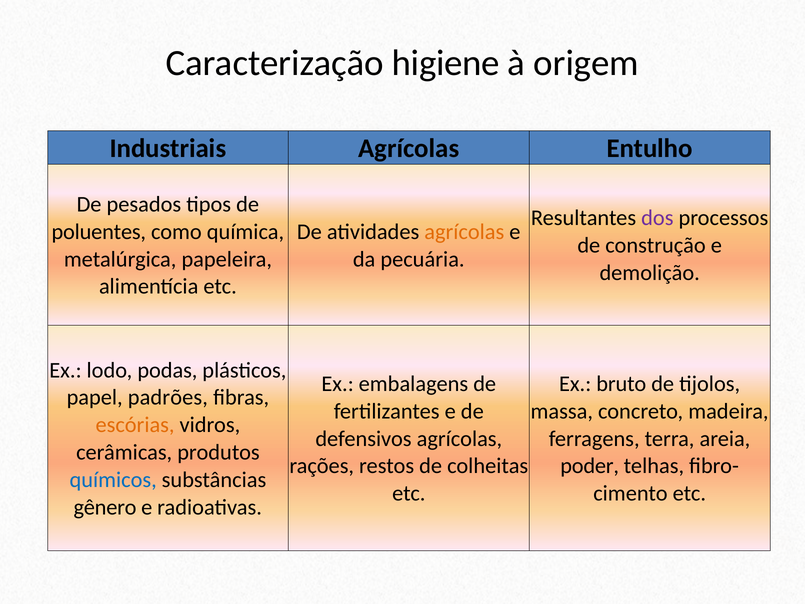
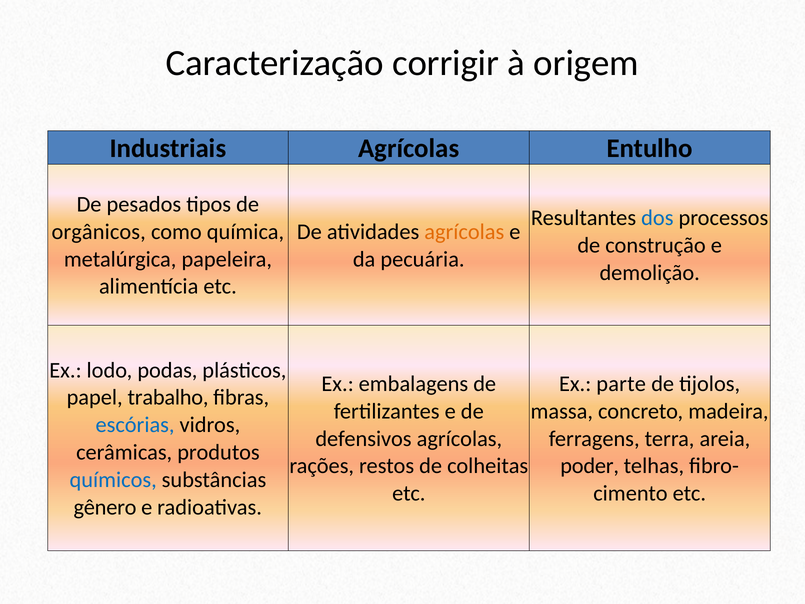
higiene: higiene -> corrigir (446, 63)
dos colour: purple -> blue (657, 218)
poluentes: poluentes -> orgânicos (99, 232)
bruto: bruto -> parte (621, 384)
padrões: padrões -> trabalho (168, 397)
escórias colour: orange -> blue (135, 425)
